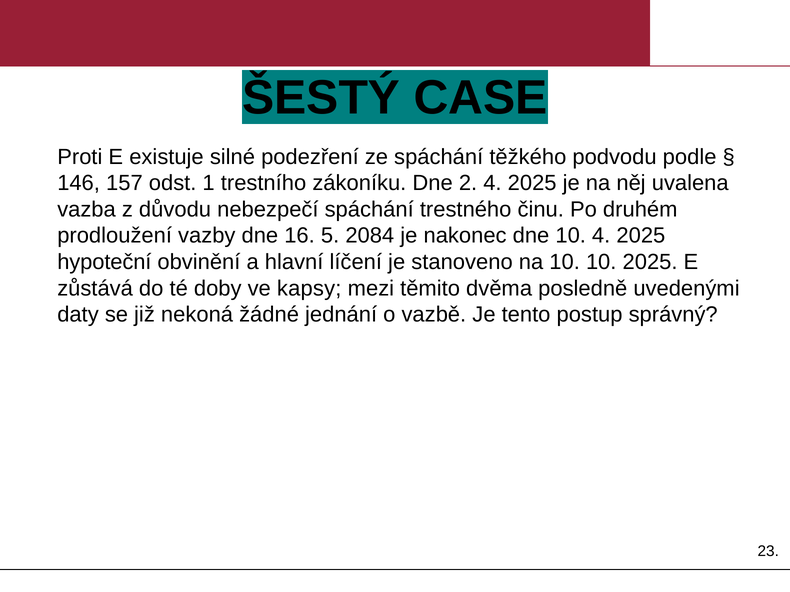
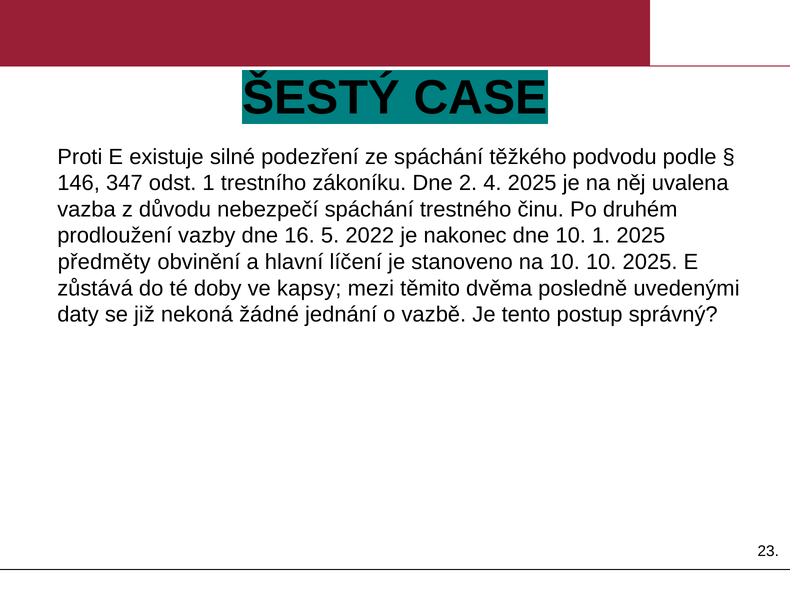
157: 157 -> 347 (124, 183)
2084: 2084 -> 2022 (370, 236)
10 4: 4 -> 1 (601, 236)
hypoteční: hypoteční -> předměty (104, 262)
